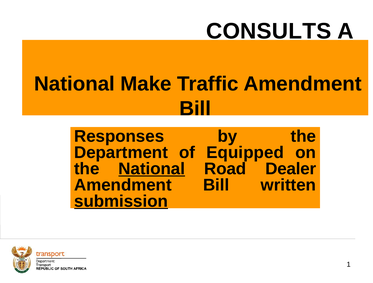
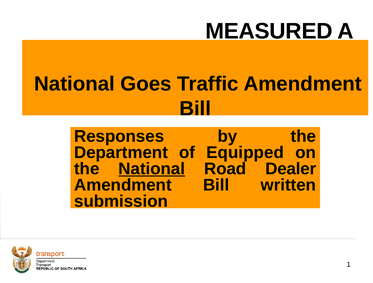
CONSULTS: CONSULTS -> MEASURED (269, 31)
Make: Make -> Goes (146, 84)
submission underline: present -> none (121, 201)
